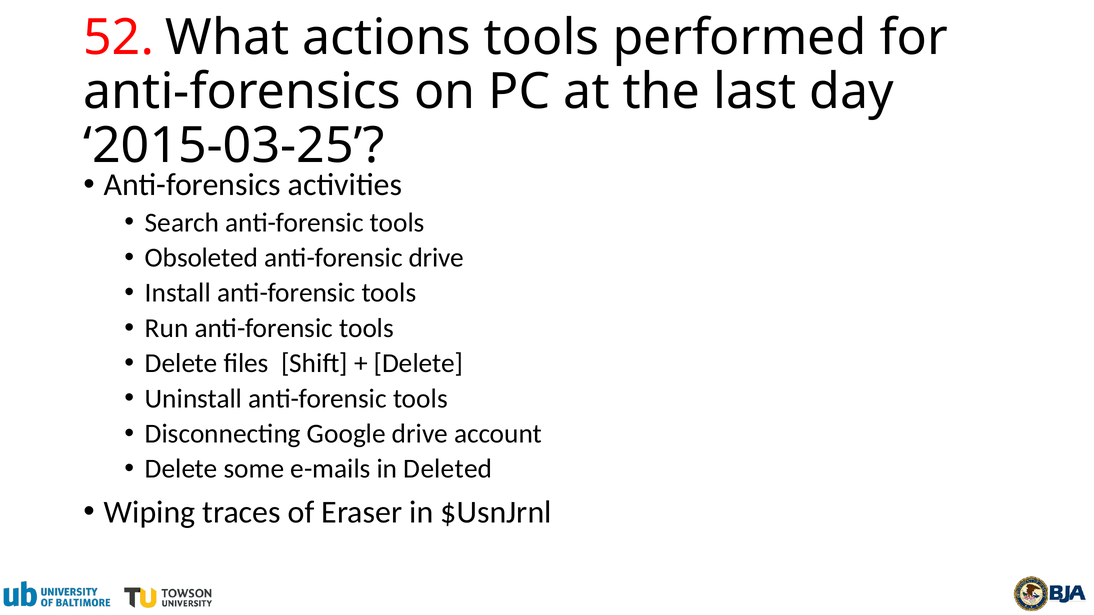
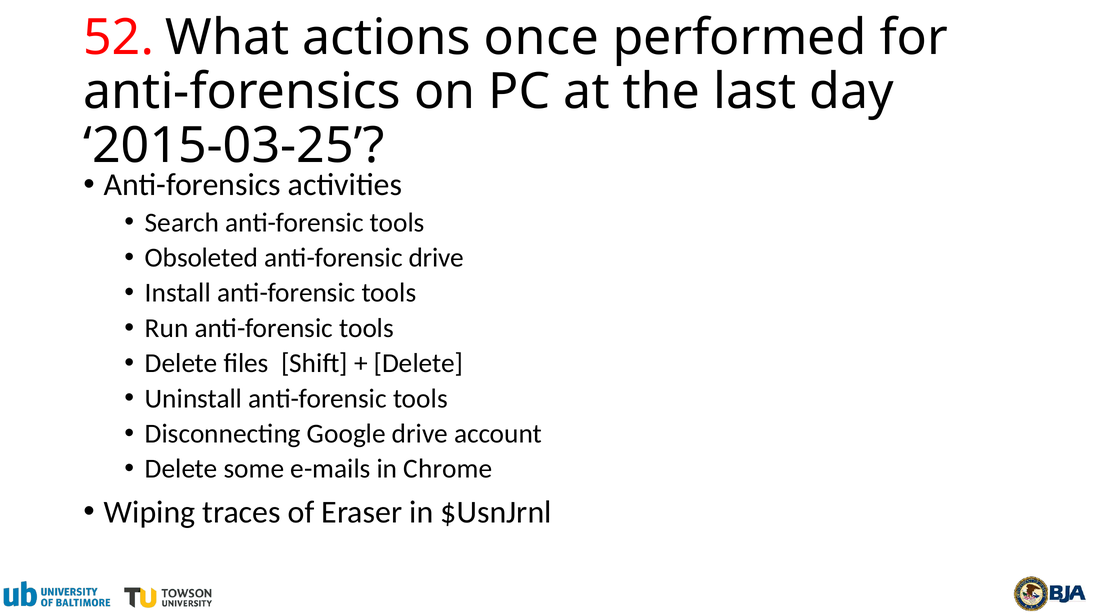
actions tools: tools -> once (541, 38)
Deleted: Deleted -> Chrome (448, 469)
